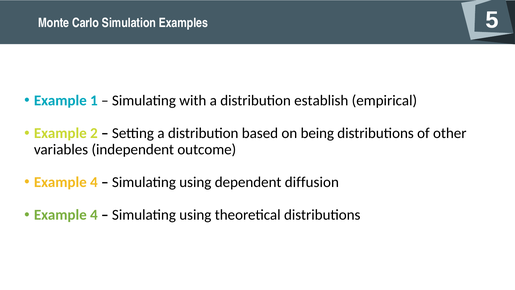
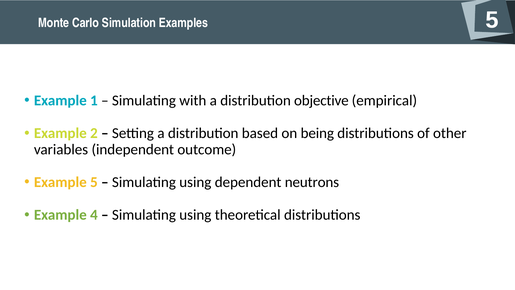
establish: establish -> objective (321, 100)
4: 4 -> 5 (94, 182)
diffusion: diffusion -> neutrons (312, 182)
